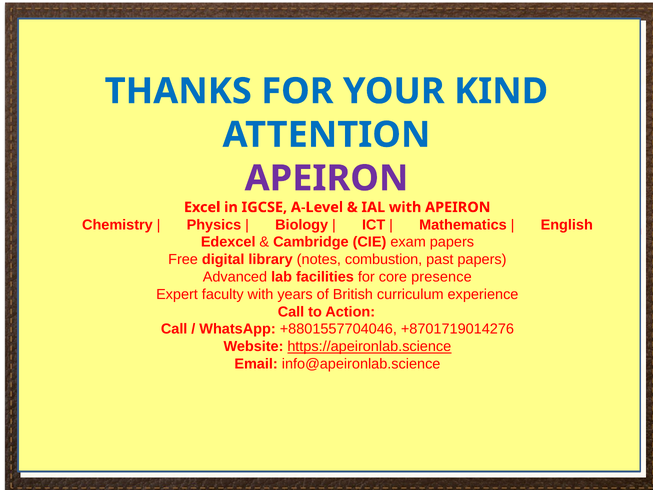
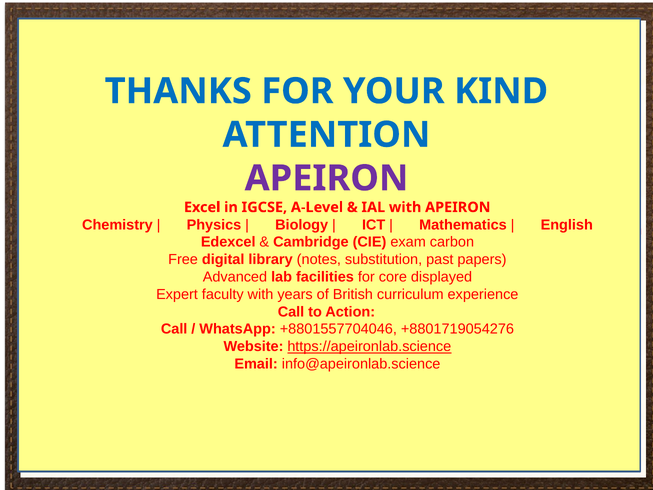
exam papers: papers -> carbon (452, 242)
combustion: combustion -> substitution (384, 259)
presence: presence -> displayed (442, 277)
+8701719014276: +8701719014276 -> +8801719054276 (457, 329)
